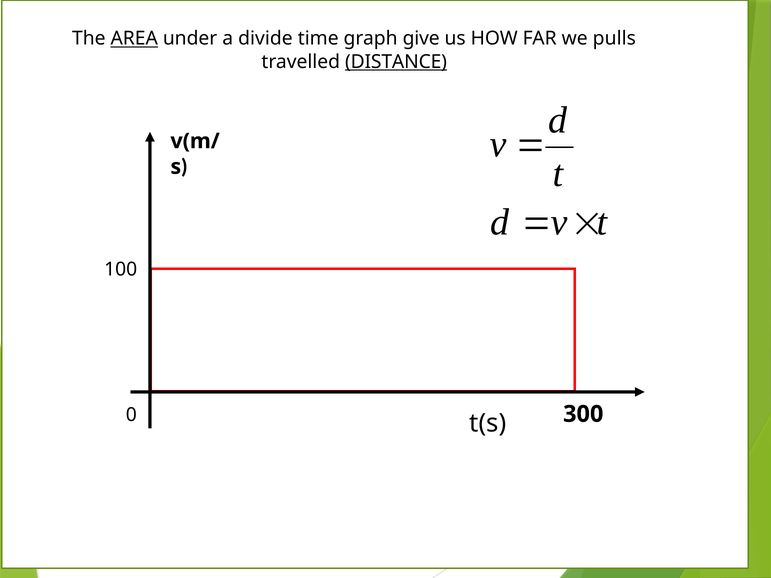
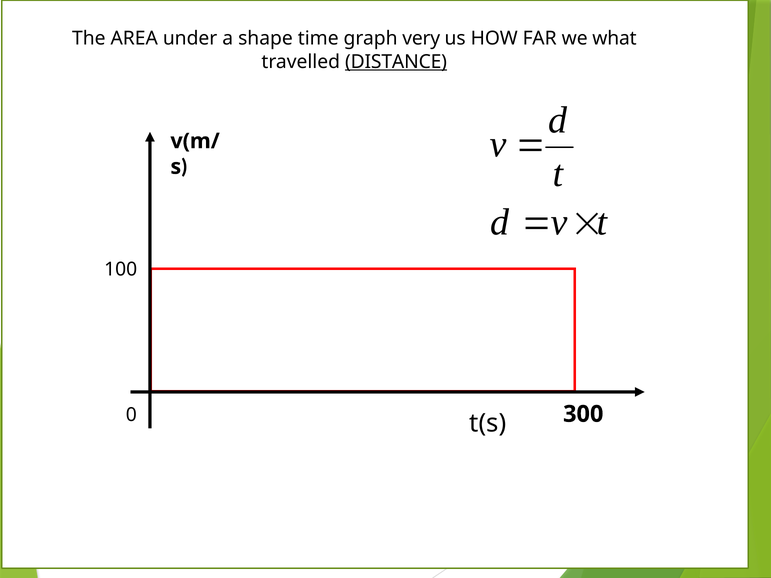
AREA underline: present -> none (134, 39)
divide: divide -> shape (265, 39)
give: give -> very (421, 39)
pulls: pulls -> what (614, 39)
